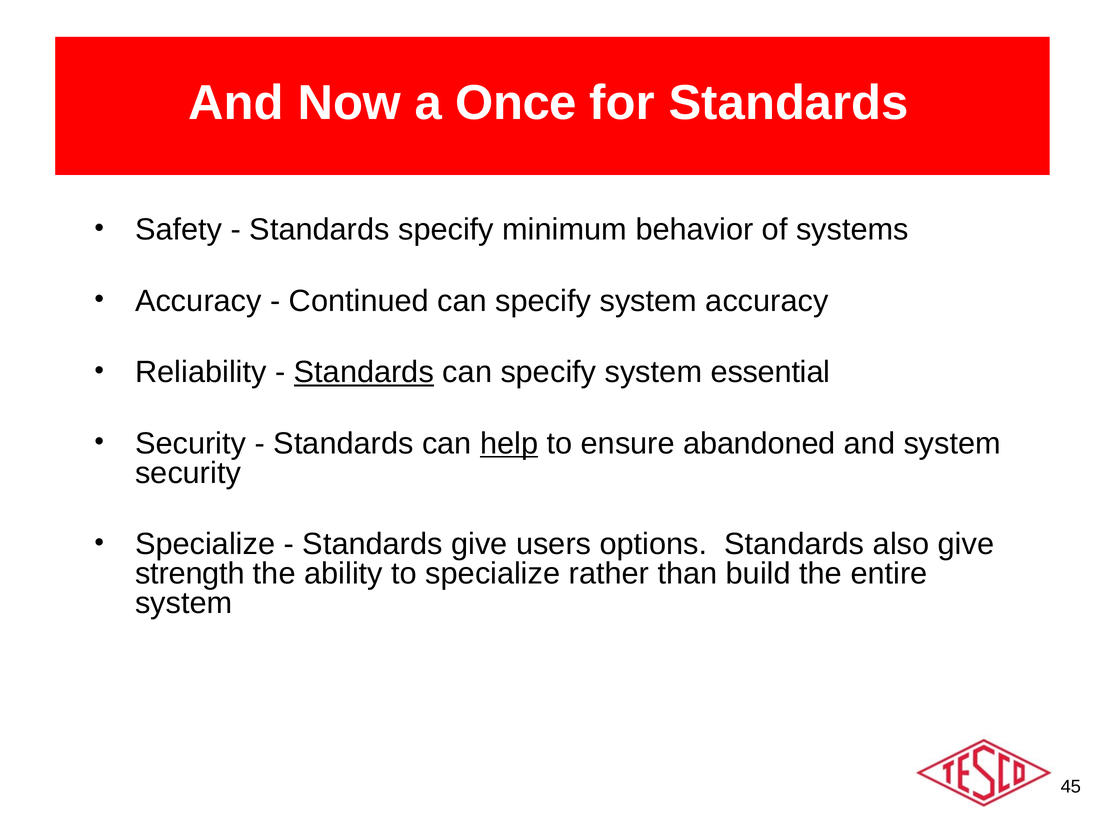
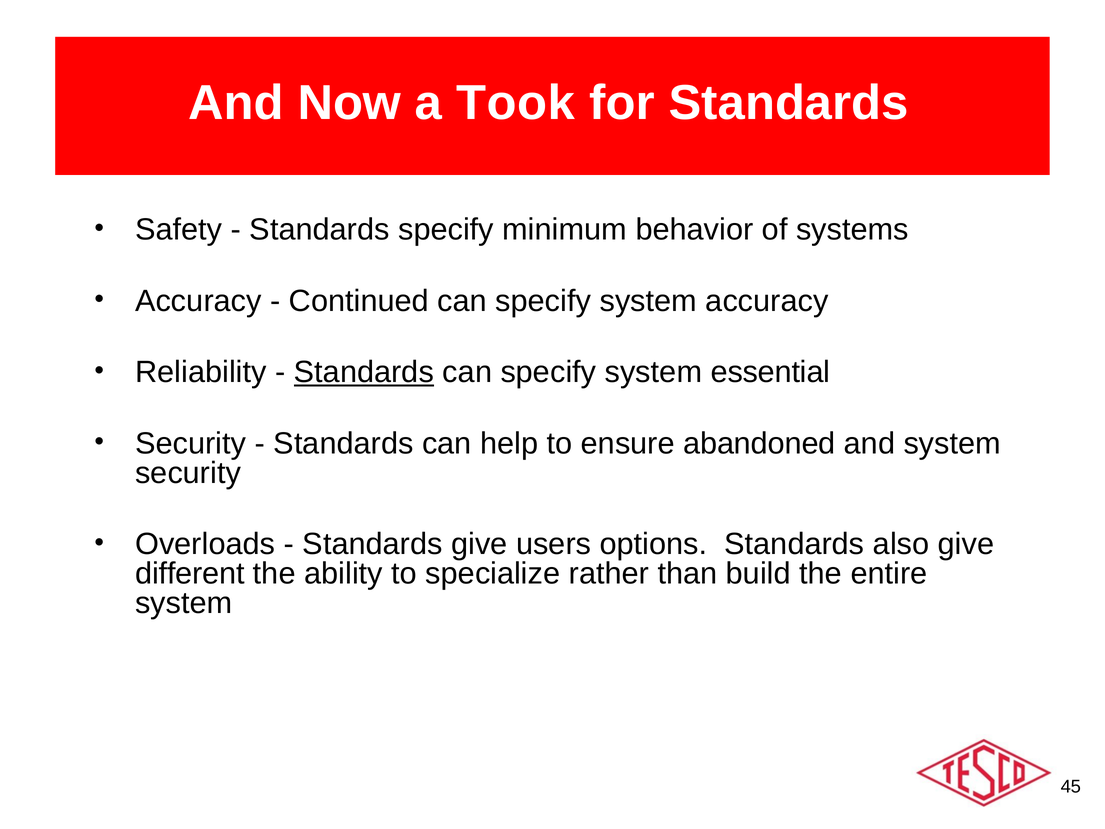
Once: Once -> Took (516, 103)
help underline: present -> none (509, 443)
Specialize: Specialize -> Overloads (205, 544)
strength: strength -> different (190, 574)
